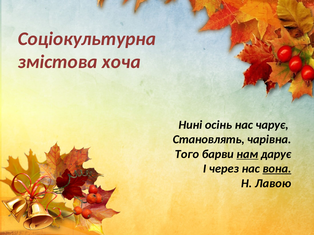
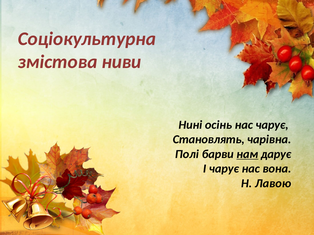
хоча: хоча -> ниви (122, 62)
Того: Того -> Полі (187, 154)
І через: через -> чарує (224, 169)
вона underline: present -> none (277, 169)
